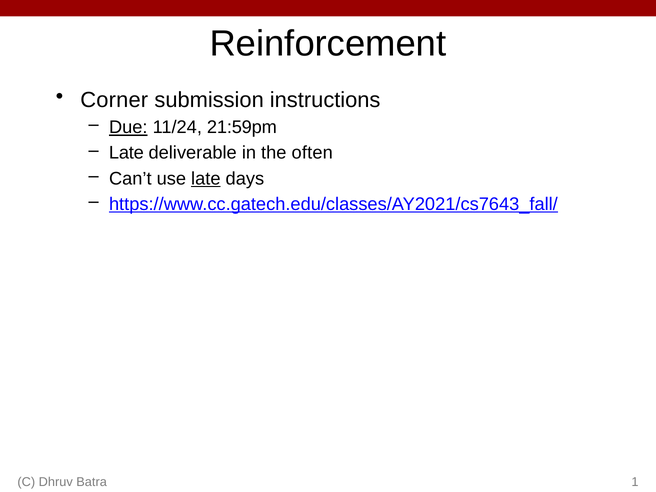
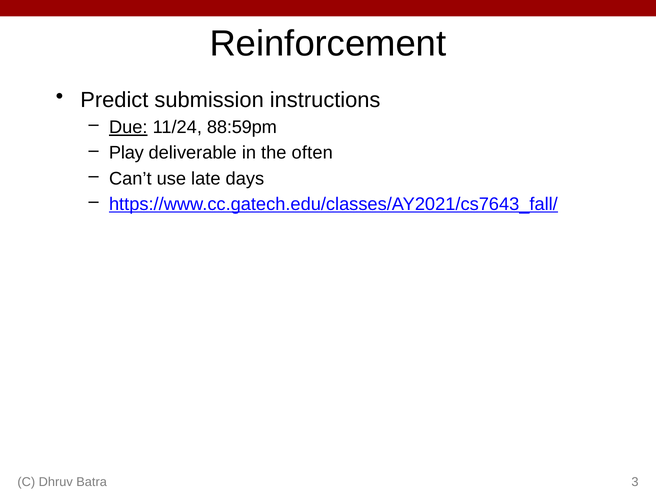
Corner: Corner -> Predict (114, 100)
21:59pm: 21:59pm -> 88:59pm (242, 127)
Late: Late -> Play (126, 153)
late underline: present -> none (206, 178)
1: 1 -> 3 (635, 482)
